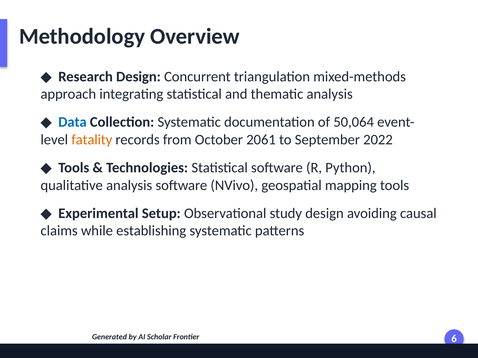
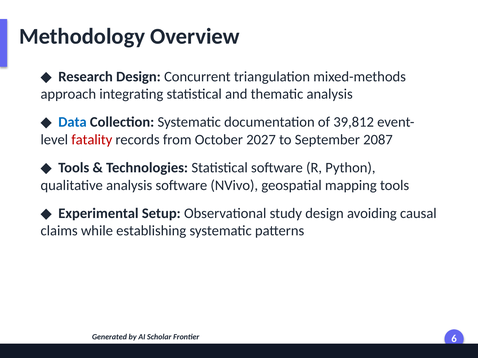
50,064: 50,064 -> 39,812 (354, 122)
fatality colour: orange -> red (92, 140)
2061: 2061 -> 2027 (261, 140)
2022: 2022 -> 2087 (378, 140)
